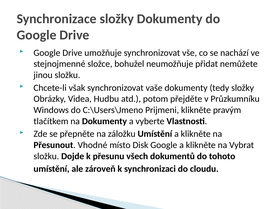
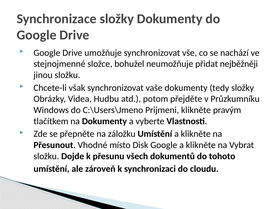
nemůžete: nemůžete -> nejběžněji (239, 64)
